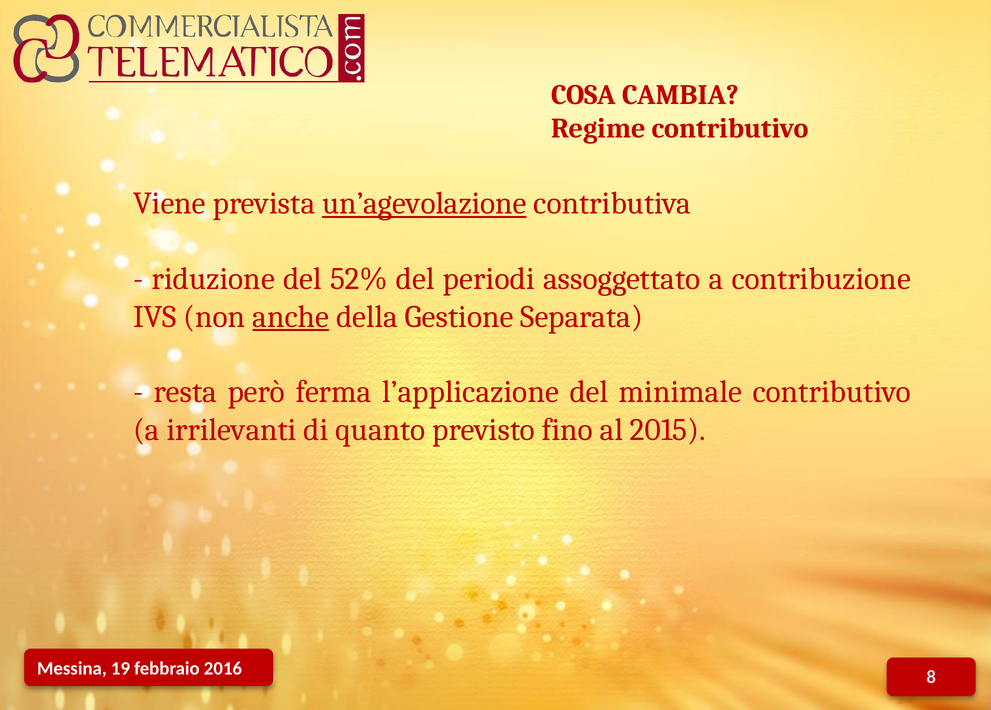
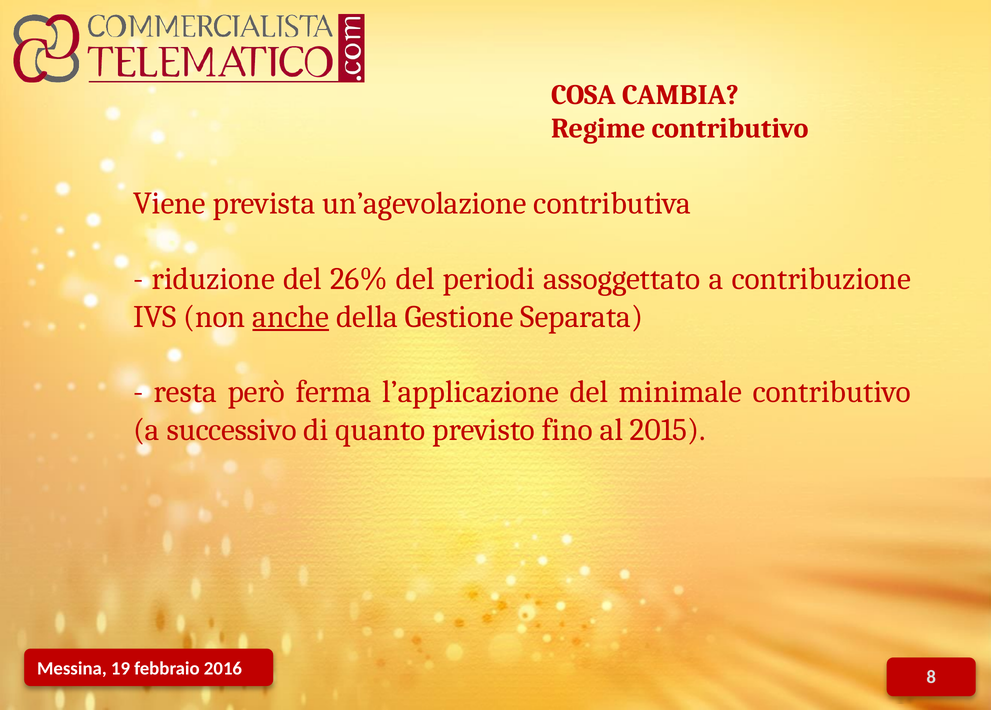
un’agevolazione underline: present -> none (424, 203)
52%: 52% -> 26% (359, 279)
irrilevanti: irrilevanti -> successivo (232, 429)
